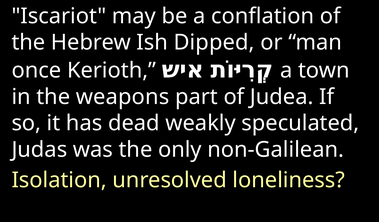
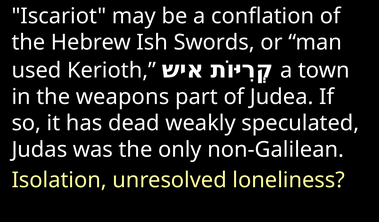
Dipped: Dipped -> Swords (214, 42)
once: once -> used (36, 70)
